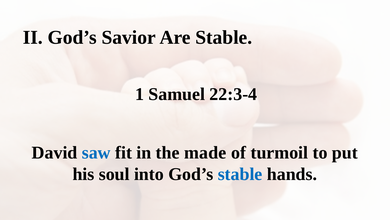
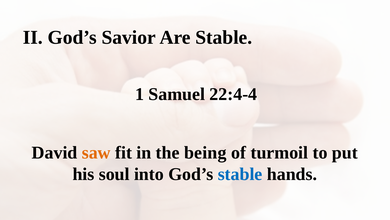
22:3-4: 22:3-4 -> 22:4-4 (233, 94)
saw colour: blue -> orange (96, 152)
made: made -> being (205, 152)
